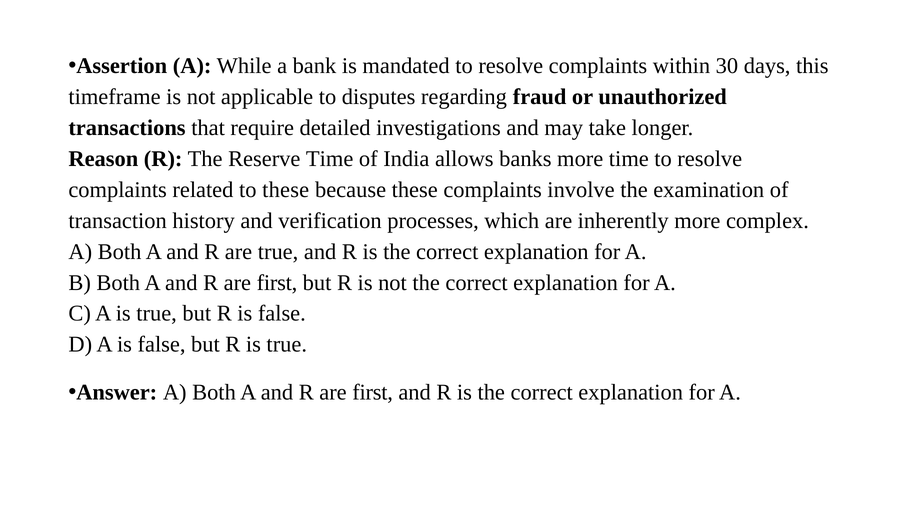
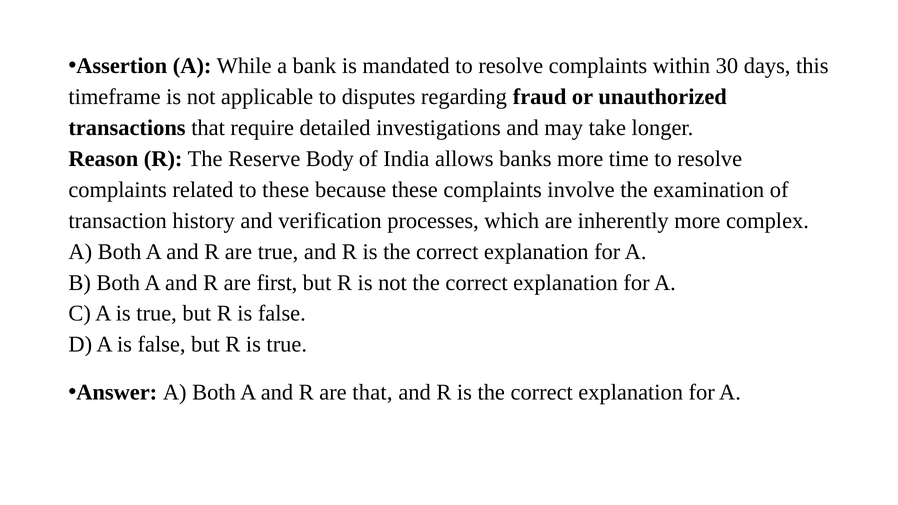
Reserve Time: Time -> Body (330, 159)
first: first -> that (372, 392)
